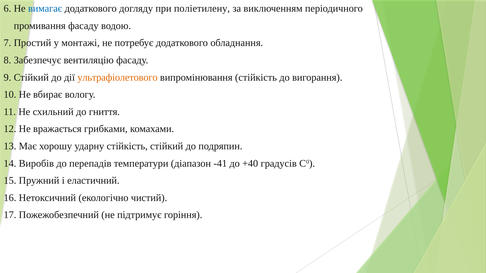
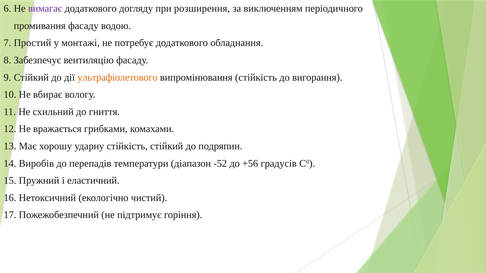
вимагає colour: blue -> purple (45, 9)
поліетилену: поліетилену -> розширення (202, 9)
-41: -41 -> -52 (220, 164)
+40: +40 -> +56 (250, 164)
